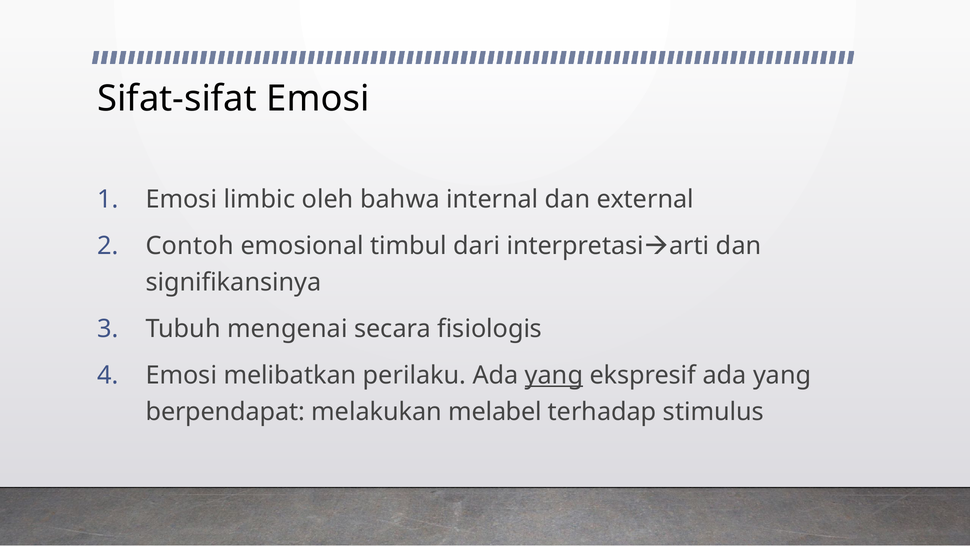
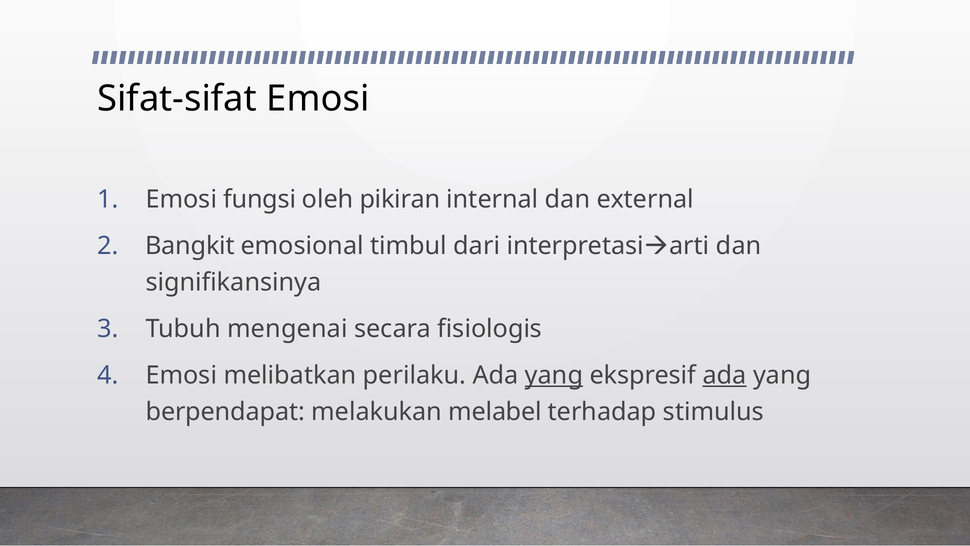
limbic: limbic -> fungsi (260, 199)
bahwa: bahwa -> pikiran (400, 199)
Contoh: Contoh -> Bangkit (190, 246)
ada underline: none -> present (725, 375)
